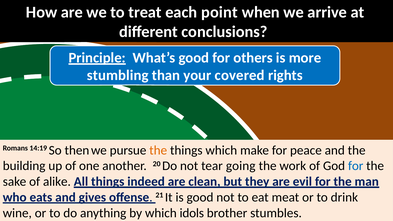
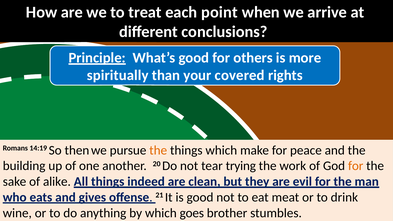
stumbling: stumbling -> spiritually (118, 75)
going: going -> trying (241, 166)
for colour: blue -> orange (356, 166)
idols: idols -> goes (192, 213)
